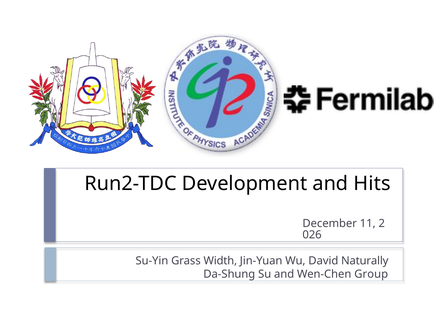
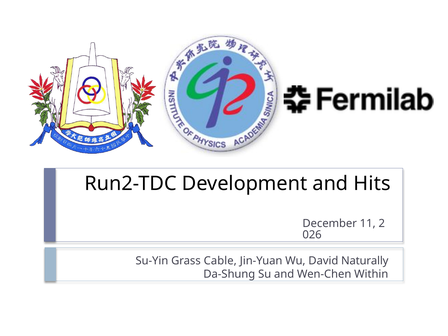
Width: Width -> Cable (220, 261)
Group: Group -> Within (371, 274)
